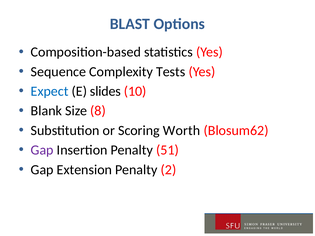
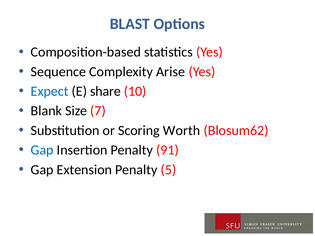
Tests: Tests -> Arise (171, 72)
slides: slides -> share (105, 91)
8: 8 -> 7 (98, 111)
Gap colour: purple -> blue (42, 150)
51: 51 -> 91 (168, 150)
2: 2 -> 5 (168, 170)
